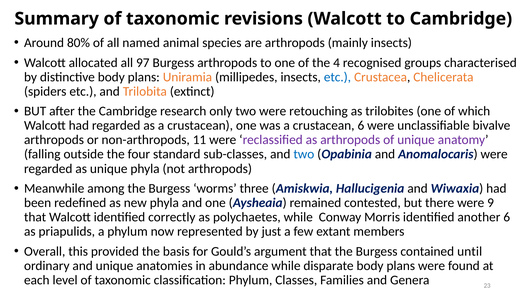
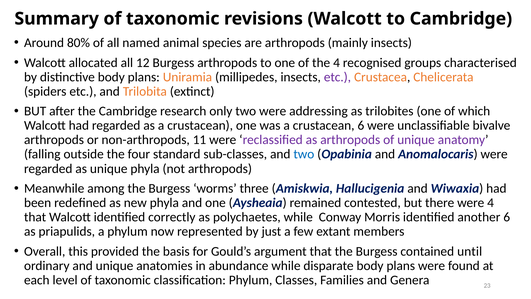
97: 97 -> 12 (143, 63)
etc colour: blue -> purple (337, 77)
retouching: retouching -> addressing (318, 111)
were 9: 9 -> 4 (491, 203)
